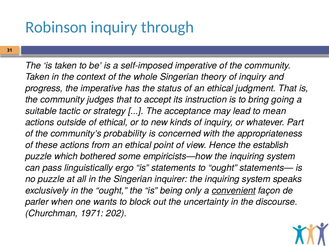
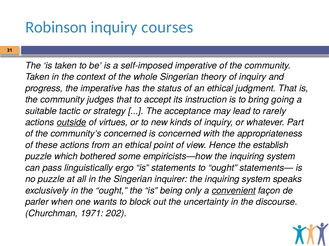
through: through -> courses (167, 27)
mean: mean -> rarely (275, 111)
outside underline: none -> present (72, 123)
of ethical: ethical -> virtues (113, 123)
community’s probability: probability -> concerned (125, 134)
